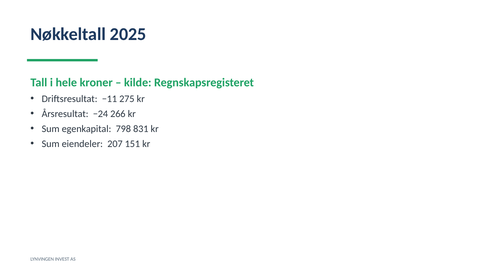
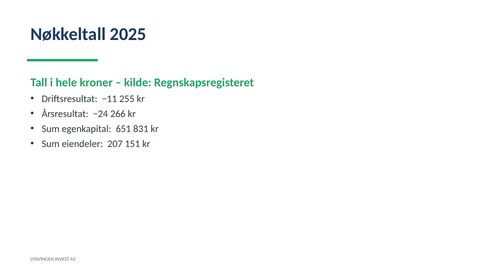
275: 275 -> 255 (127, 98)
798: 798 -> 651 (123, 128)
